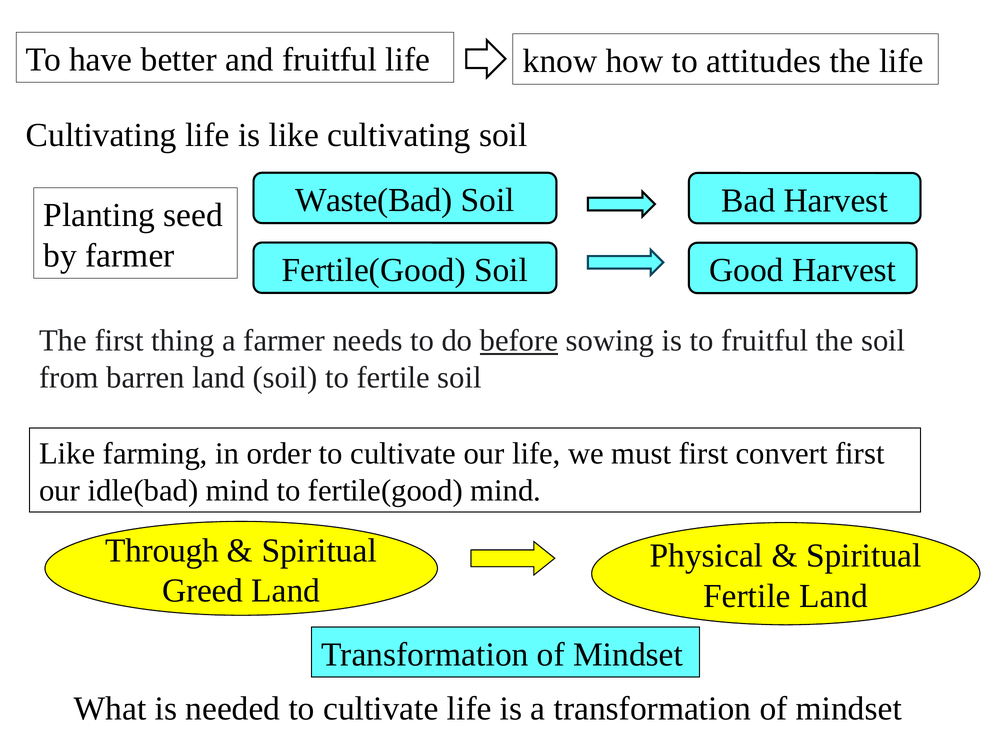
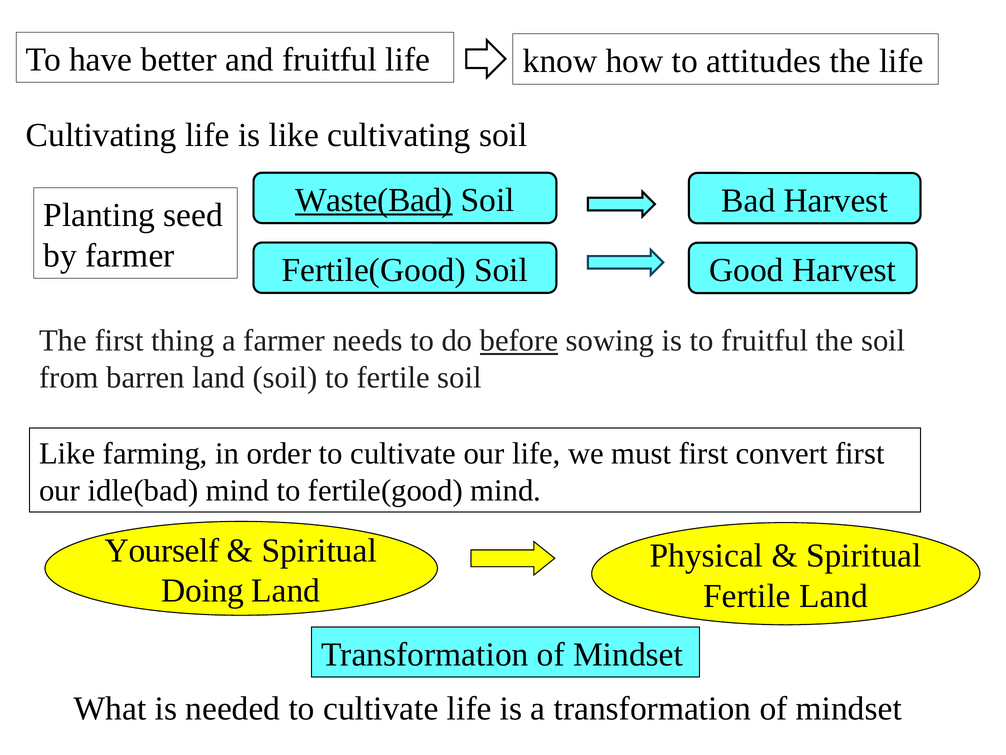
Waste(Bad underline: none -> present (374, 200)
Through: Through -> Yourself (162, 550)
Greed: Greed -> Doing (203, 590)
